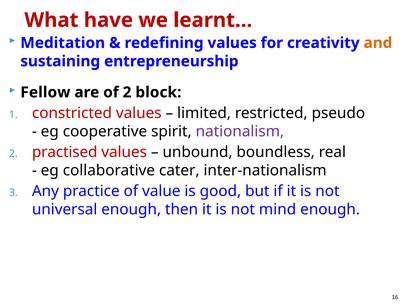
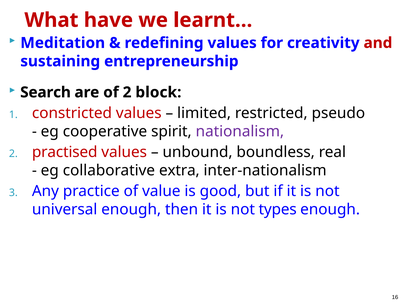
and colour: orange -> red (378, 43)
Fellow: Fellow -> Search (46, 92)
cater: cater -> extra (179, 170)
mind: mind -> types (278, 209)
